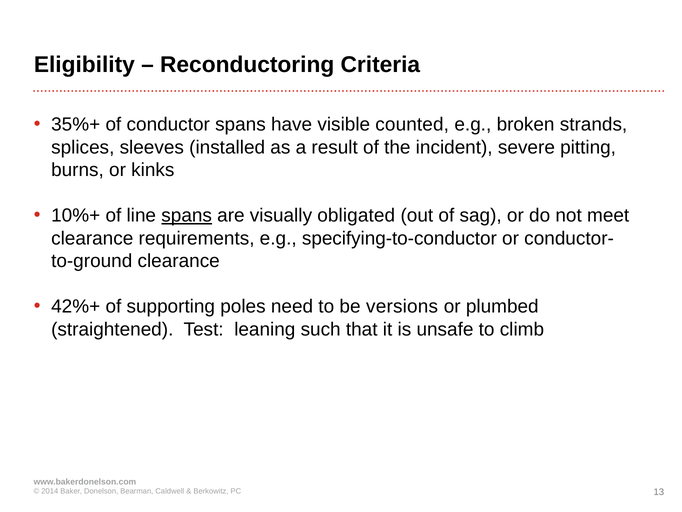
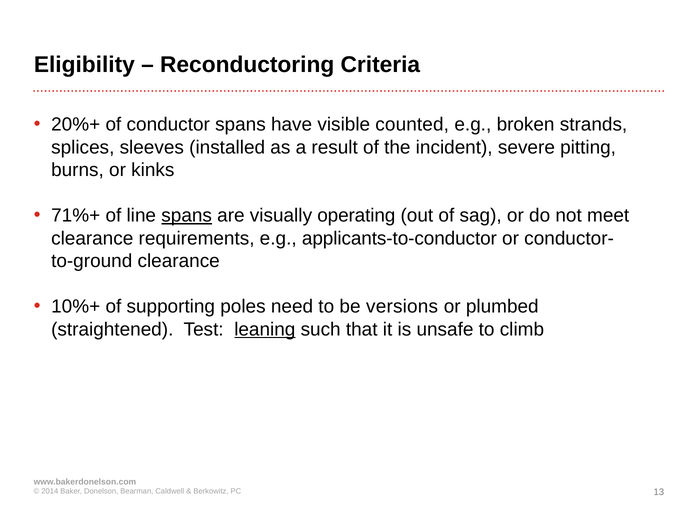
35%+: 35%+ -> 20%+ (76, 124)
10%+: 10%+ -> 71%+ (76, 215)
obligated: obligated -> operating (356, 215)
specifying-to-conductor: specifying-to-conductor -> applicants-to-conductor (399, 238)
42%+: 42%+ -> 10%+ (76, 306)
leaning underline: none -> present (265, 329)
